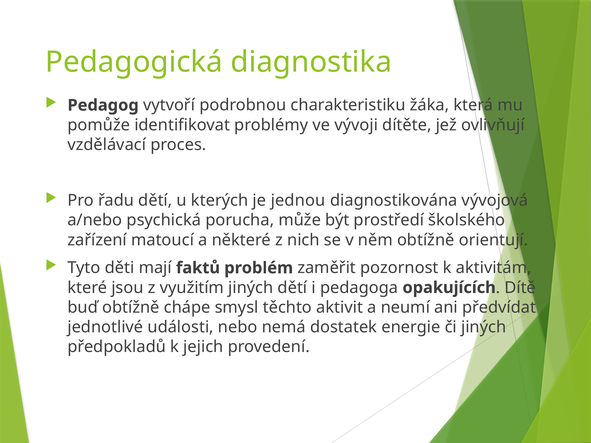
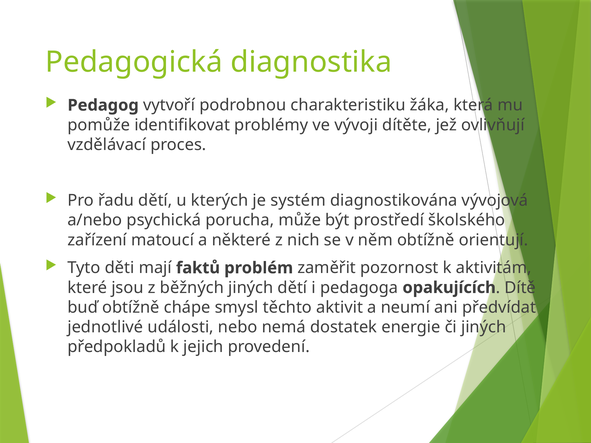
jednou: jednou -> systém (298, 201)
využitím: využitím -> běžných (192, 288)
